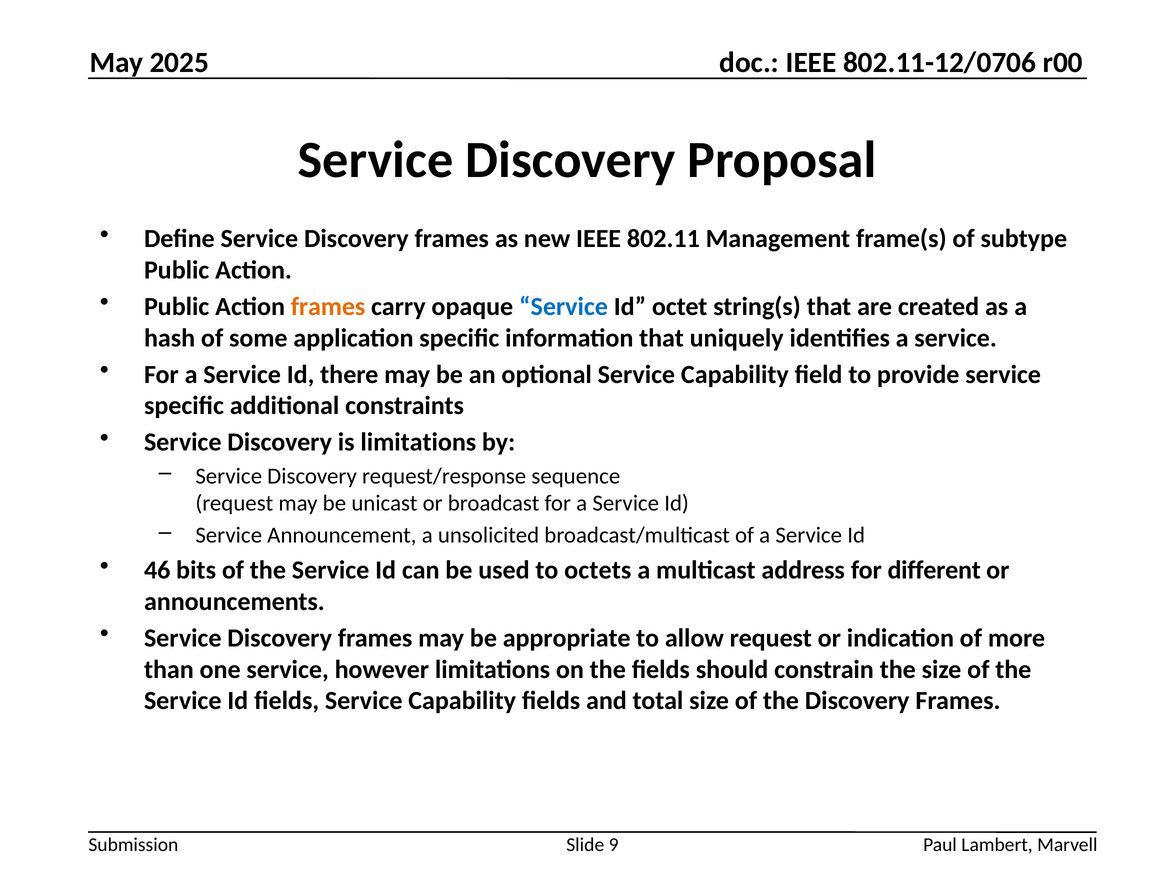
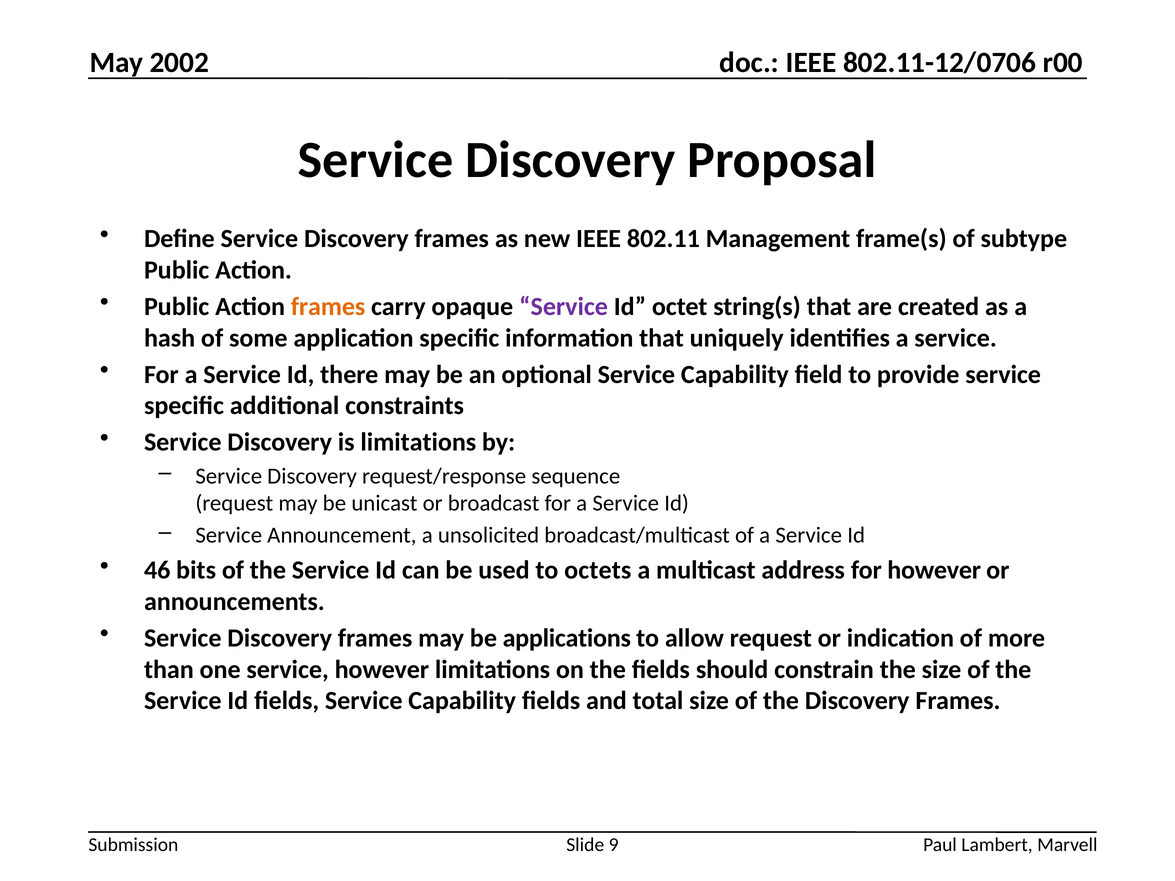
2025: 2025 -> 2002 (179, 63)
Service colour: blue -> purple (564, 307)
for different: different -> however (934, 570)
appropriate: appropriate -> applications (567, 638)
